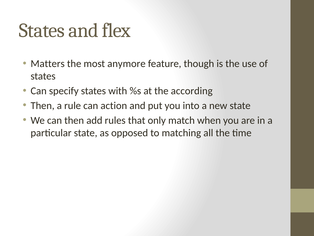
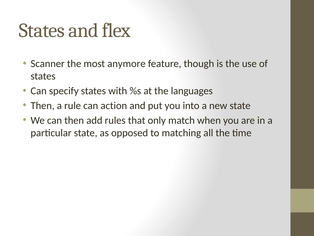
Matters: Matters -> Scanner (48, 64)
according: according -> languages (192, 91)
